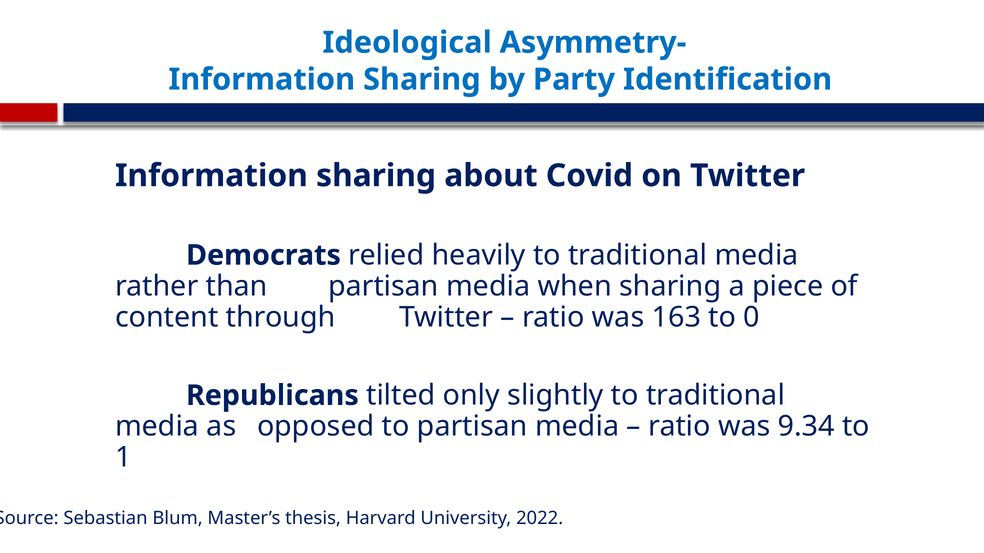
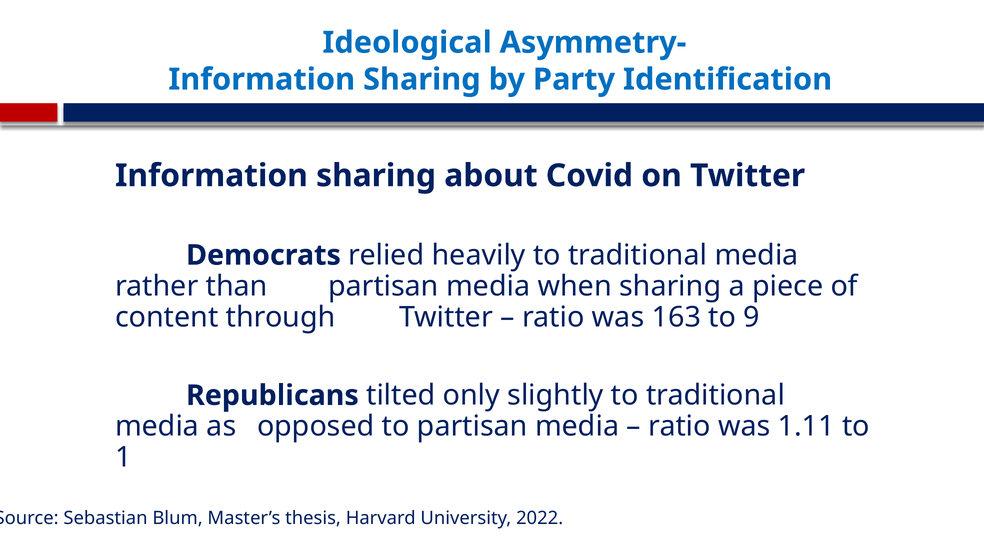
0: 0 -> 9 (752, 317)
9.34: 9.34 -> 1.11 (806, 427)
